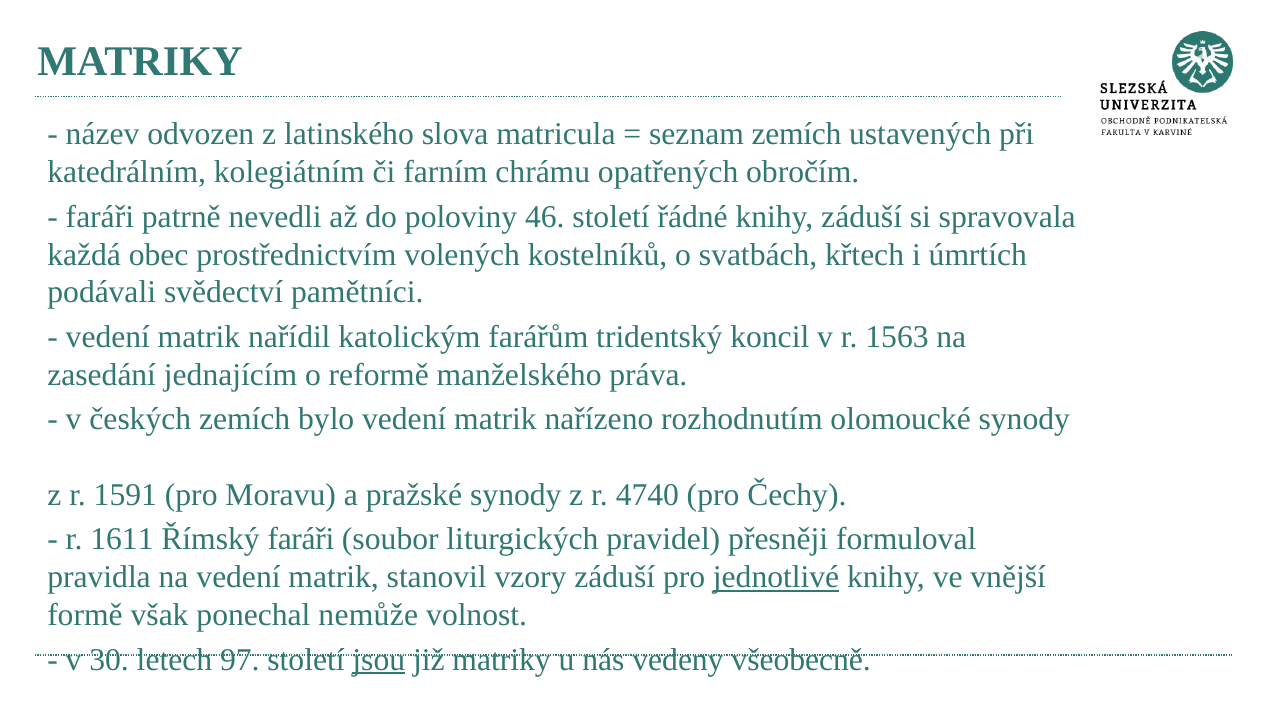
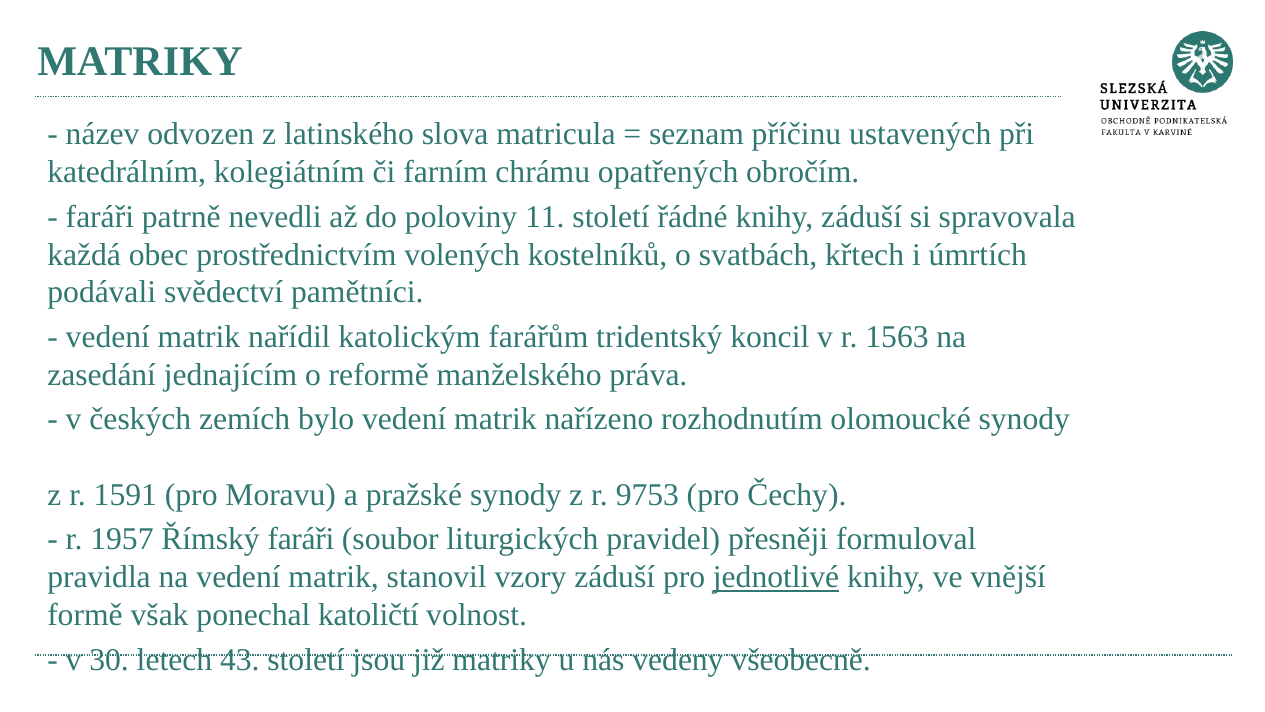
seznam zemích: zemích -> příčinu (796, 134)
46: 46 -> 11 (545, 216)
4740: 4740 -> 9753 (647, 495)
1611: 1611 -> 1957 (122, 539)
nemůže: nemůže -> katoličtí (369, 615)
97: 97 -> 43 (240, 659)
jsou underline: present -> none (379, 659)
